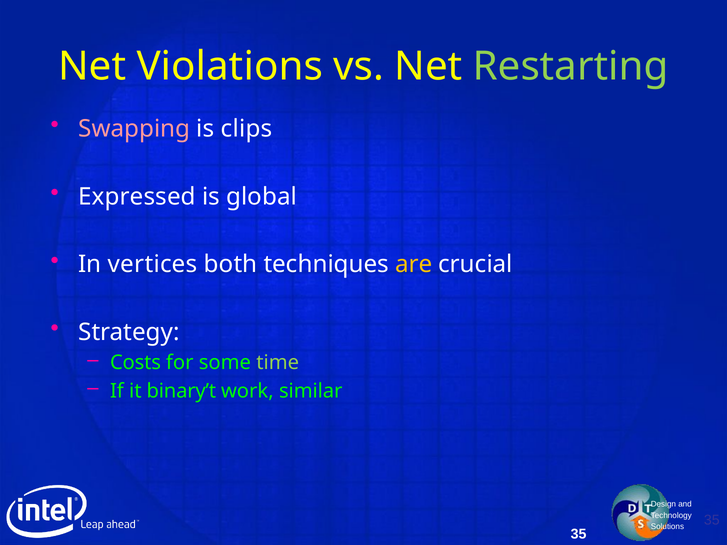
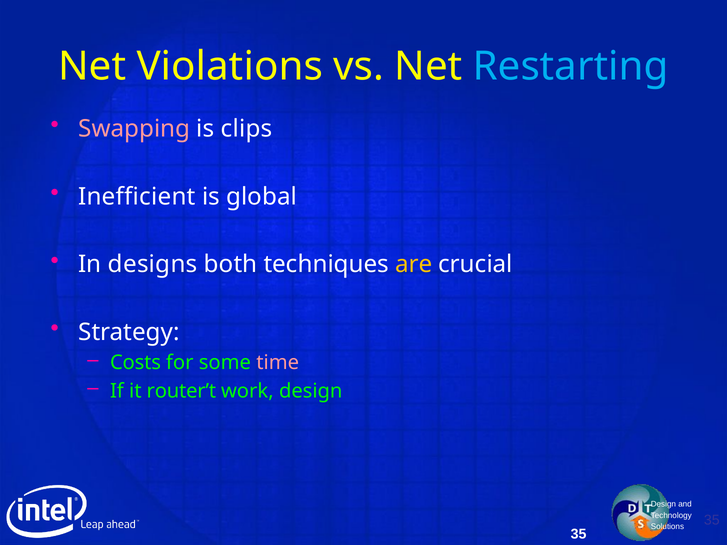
Restarting colour: light green -> light blue (571, 66)
Expressed: Expressed -> Inefficient (137, 197)
vertices: vertices -> designs (153, 265)
time colour: light green -> pink (278, 363)
binary’t: binary’t -> router’t (181, 391)
work similar: similar -> design (311, 391)
